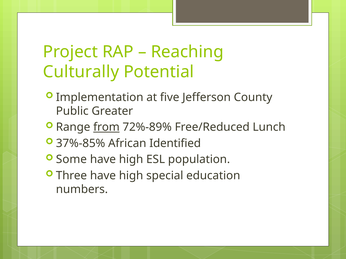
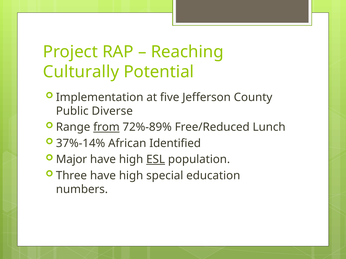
Greater: Greater -> Diverse (112, 111)
37%-85%: 37%-85% -> 37%-14% (81, 144)
Some: Some -> Major (72, 160)
ESL underline: none -> present (156, 160)
